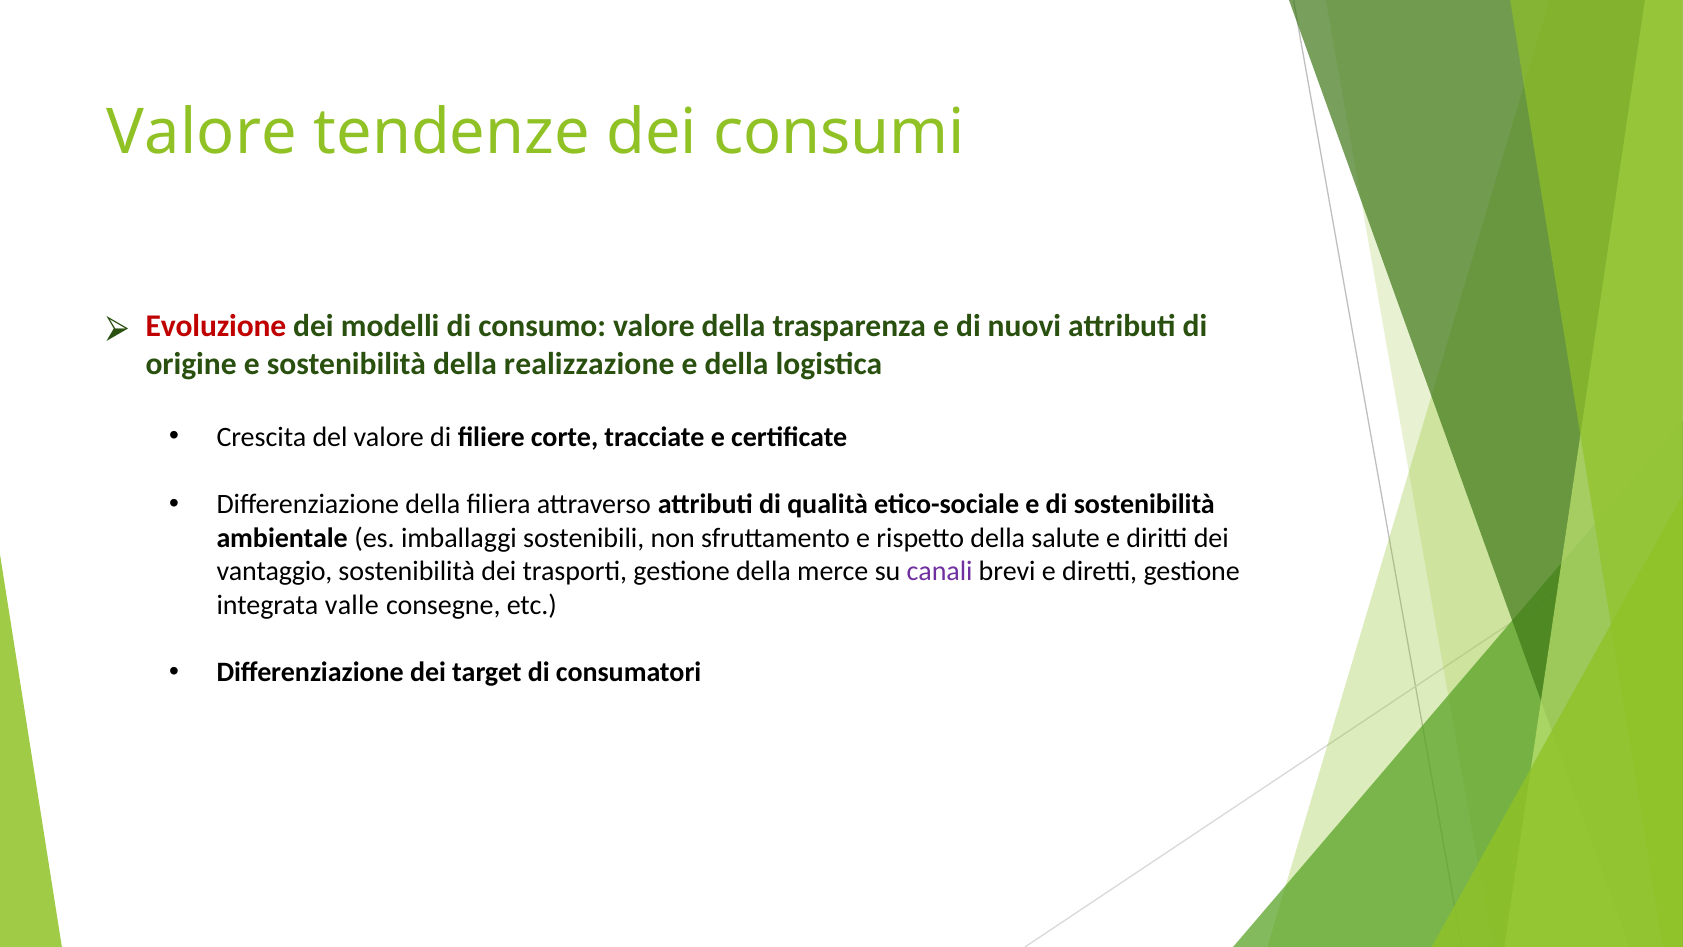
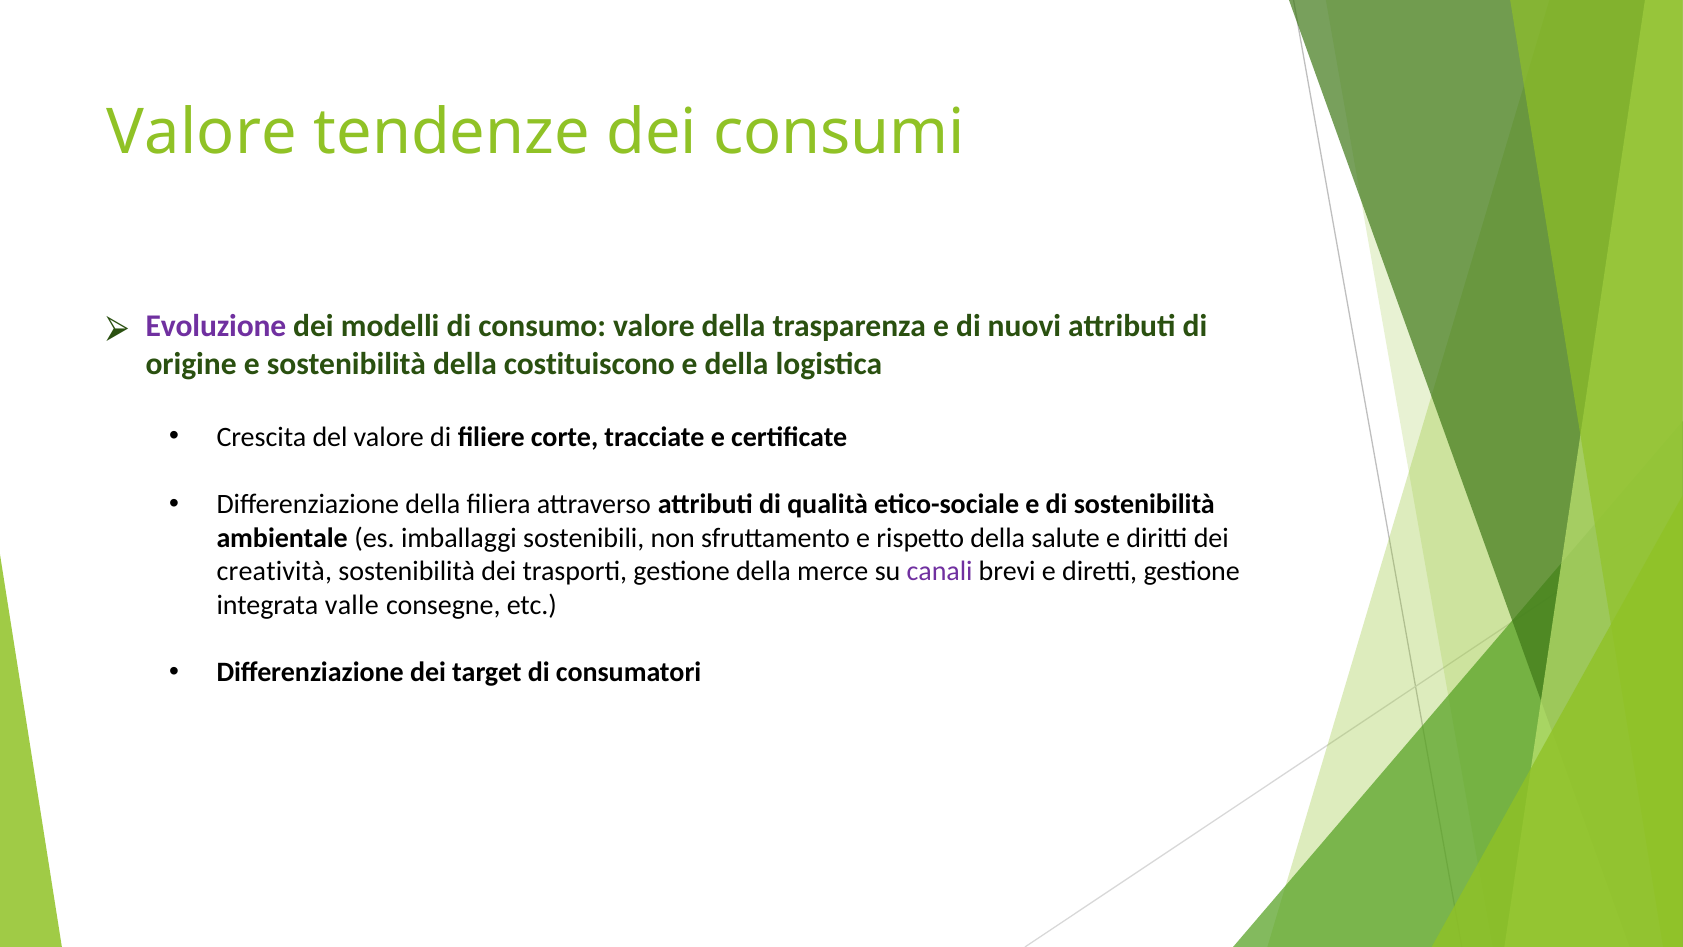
Evoluzione colour: red -> purple (216, 326)
realizzazione: realizzazione -> costituiscono (589, 364)
vantaggio: vantaggio -> creatività (274, 572)
